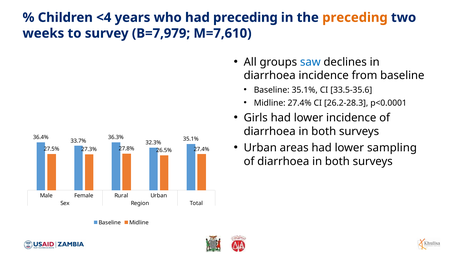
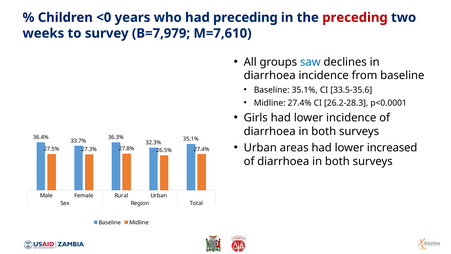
<4: <4 -> <0 (104, 18)
preceding colour: orange -> red (355, 18)
sampling: sampling -> increased (392, 148)
